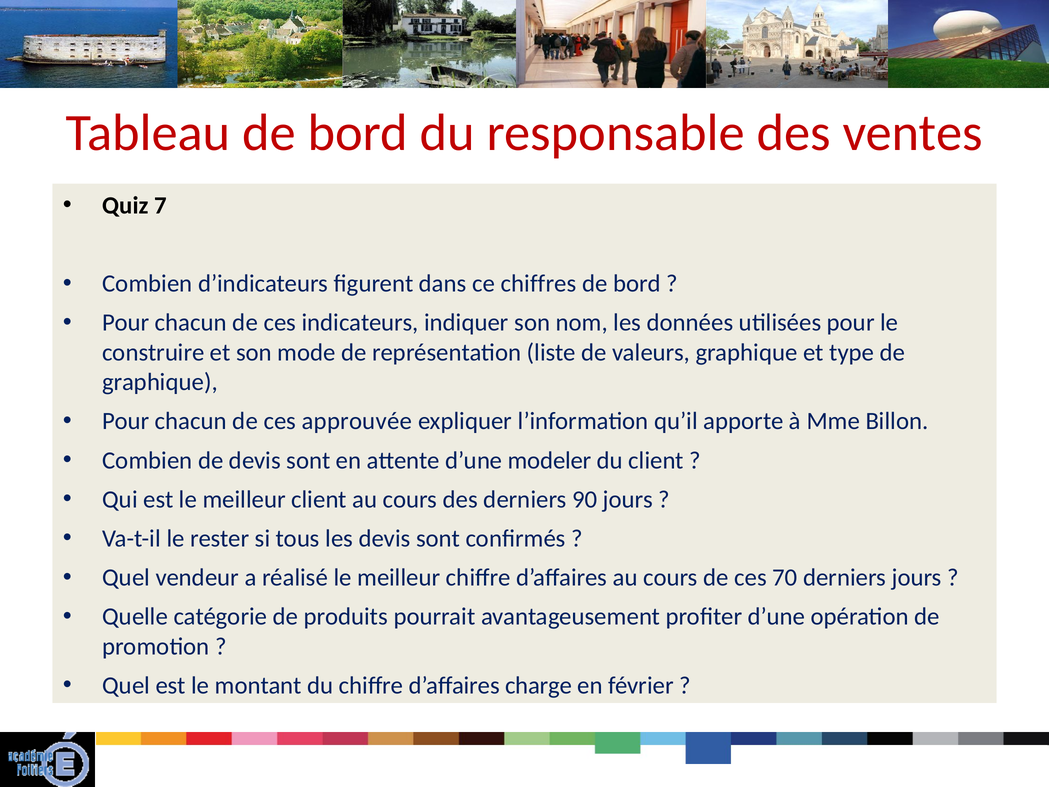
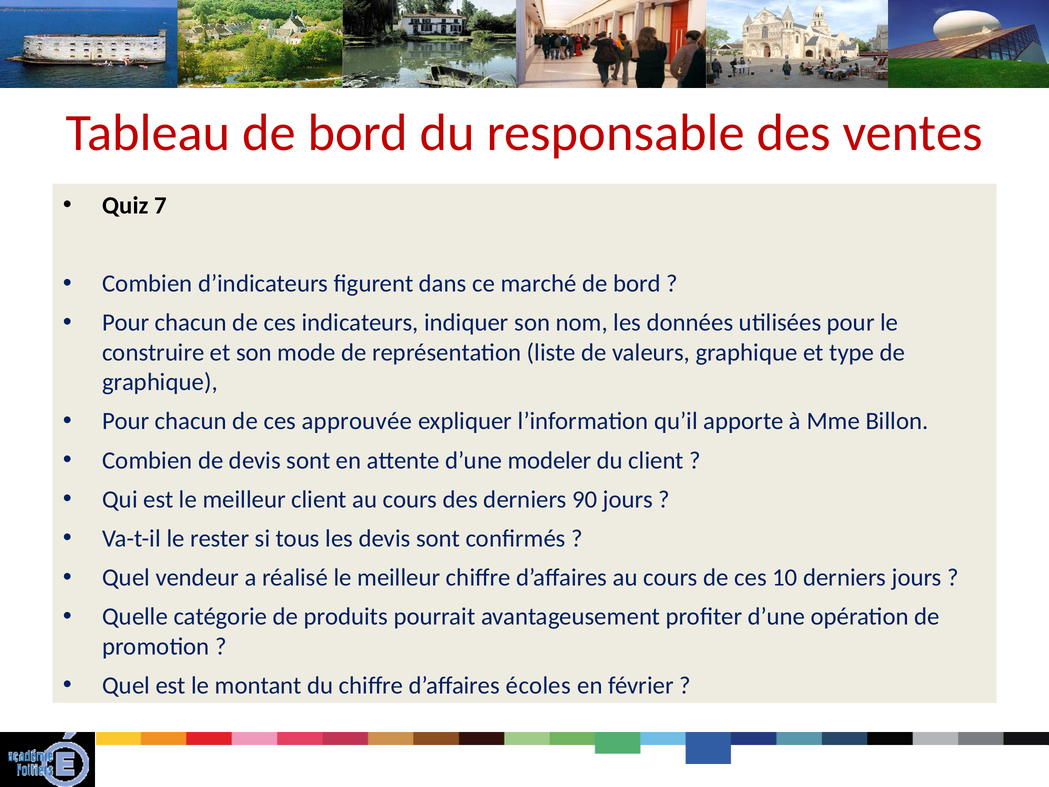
chiffres: chiffres -> marché (539, 284)
70: 70 -> 10 (785, 577)
charge: charge -> écoles (538, 685)
